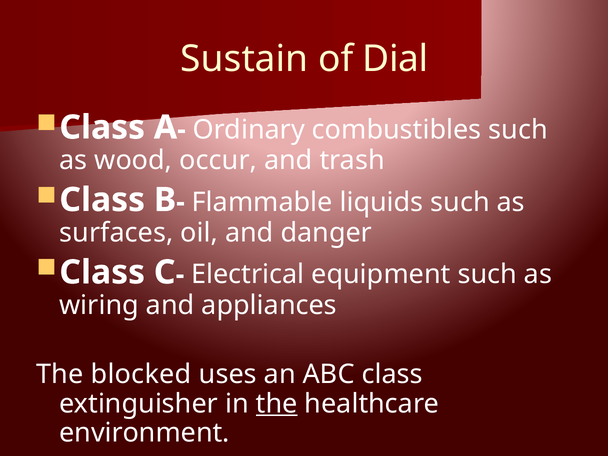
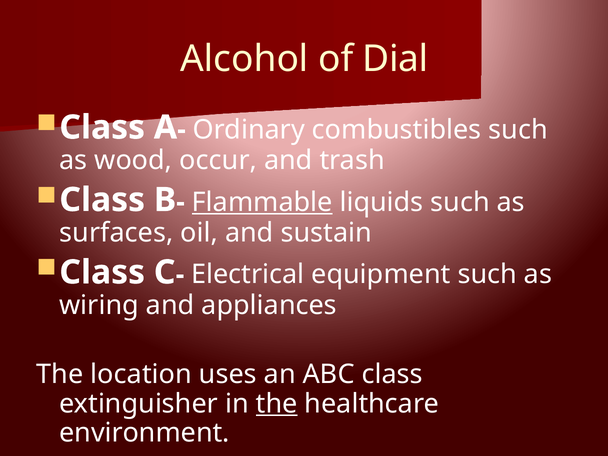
Sustain: Sustain -> Alcohol (244, 59)
Flammable underline: none -> present (262, 202)
danger: danger -> sustain (326, 233)
blocked: blocked -> location (141, 374)
